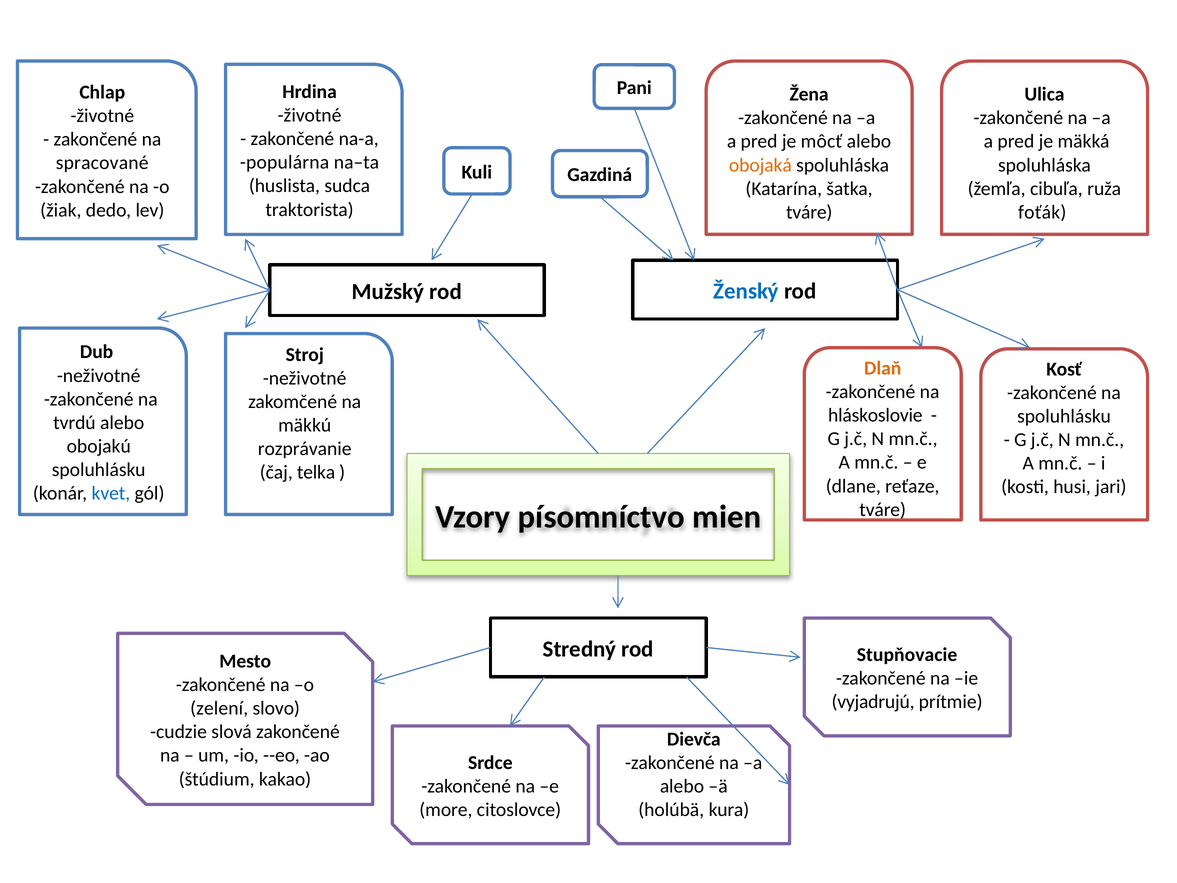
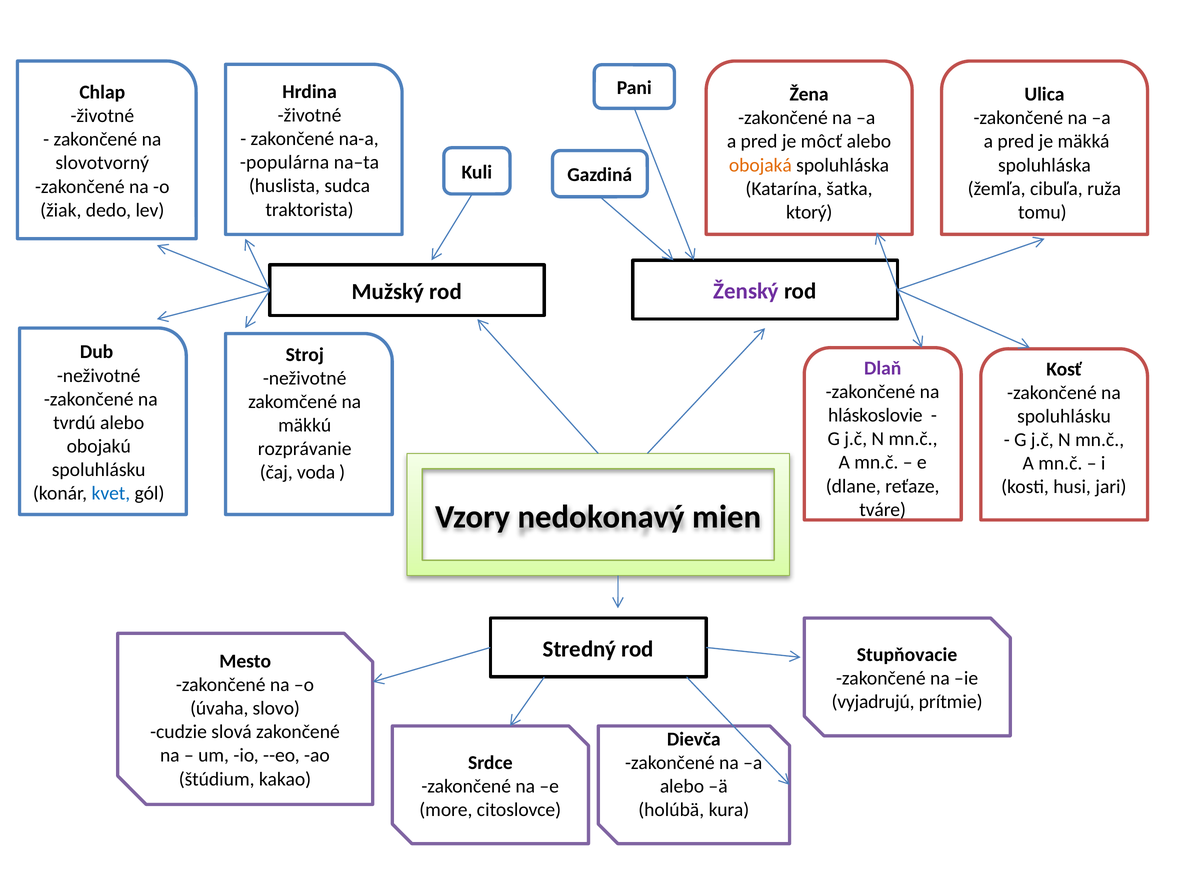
spracované: spracované -> slovotvorný (102, 163)
tváre: tváre -> ktorý (809, 212)
foťák: foťák -> tomu (1042, 212)
Ženský colour: blue -> purple (746, 291)
Dlaň colour: orange -> purple (883, 368)
telka: telka -> voda (316, 472)
písomníctvo: písomníctvo -> nedokonavý (601, 517)
zelení: zelení -> úvaha (219, 708)
